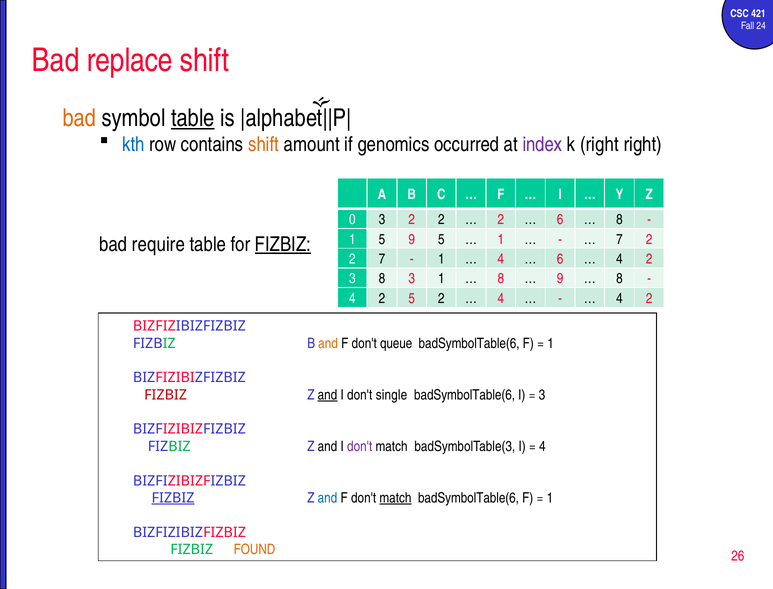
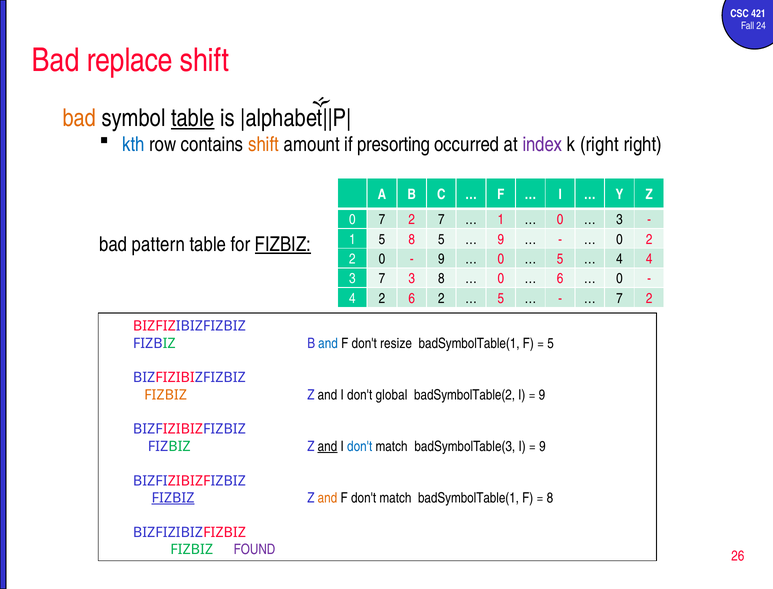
genomics: genomics -> presorting (394, 144)
0 3: 3 -> 7 (382, 220)
2: 2 -> 7 (441, 220)
2: 2 -> 1 (501, 220)
6: 6 -> 0 (560, 220)
8: 8 -> 3 (619, 220)
5 9: 9 -> 8 (412, 239)
1: 1 -> 9 (501, 239)
7: 7 -> 0 (619, 239)
require: require -> pattern (158, 244)
2 7: 7 -> 0 (382, 259)
1: 1 -> 9 (441, 259)
4: 4 -> 0 (501, 259)
6: 6 -> 5 (560, 259)
2: 2 -> 4 (649, 259)
3 8: 8 -> 7 (382, 279)
3 1: 1 -> 8 (441, 279)
8: 8 -> 0 (501, 279)
9: 9 -> 6 (560, 279)
8: 8 -> 0 (619, 279)
2 5: 5 -> 6 (412, 298)
4: 4 -> 5 (501, 298)
4: 4 -> 7 (619, 298)
and colour: orange -> blue (328, 343)
queue: queue -> resize (396, 343)
badSymbolTable(6: badSymbolTable(6 -> badSymbolTable(1 (469, 343)
1: 1 -> 5 (551, 343)
FIZBIZ colour: red -> orange (166, 395)
and underline: present -> none (327, 395)
single: single -> global (391, 395)
badSymbolTable(6: badSymbolTable(6 -> badSymbolTable(2 (465, 395)
3: 3 -> 9 (542, 395)
and underline: none -> present (327, 446)
don't colour: purple -> blue (360, 446)
4: 4 -> 9 (542, 446)
and colour: blue -> orange (327, 498)
match underline: present -> none (395, 498)
badSymbolTable(6: badSymbolTable(6 -> badSymbolTable(1 (468, 498)
1: 1 -> 8 (550, 498)
FOUND colour: orange -> purple (255, 550)
